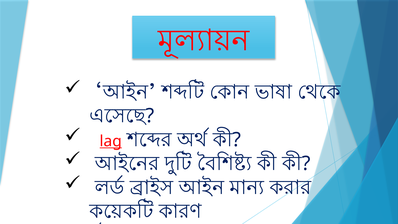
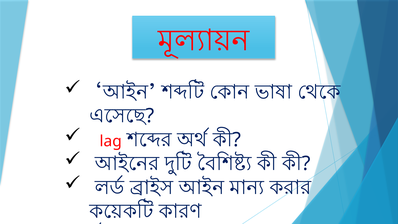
lag underline: present -> none (111, 141)
